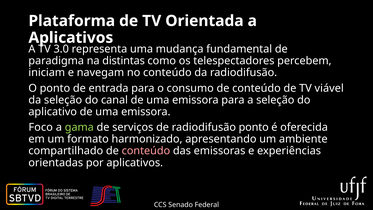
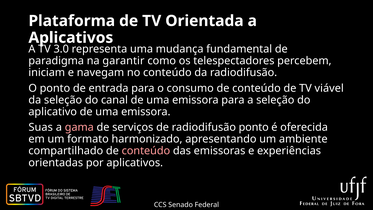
distintas: distintas -> garantir (123, 61)
Foco: Foco -> Suas (41, 127)
gama colour: light green -> pink (79, 127)
